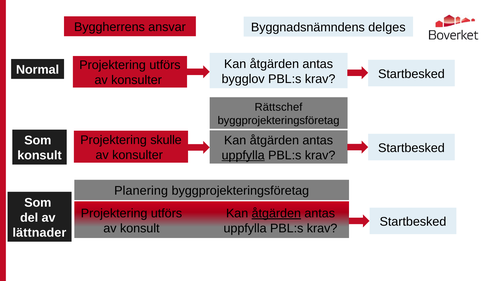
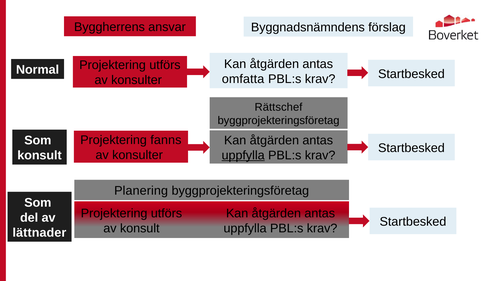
delges: delges -> förslag (387, 28)
bygglov: bygglov -> omfatta (243, 79)
skulle: skulle -> fanns (166, 140)
åtgärden underline: present -> none (276, 214)
